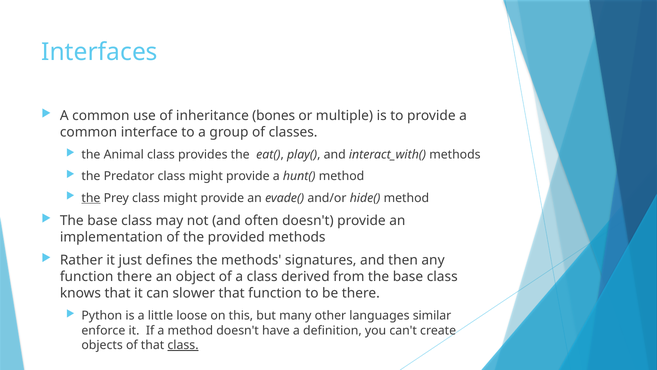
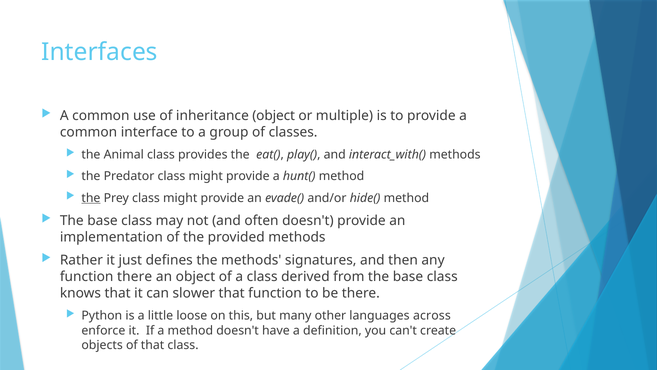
inheritance bones: bones -> object (274, 116)
similar: similar -> across (432, 315)
class underline: present -> none (183, 345)
